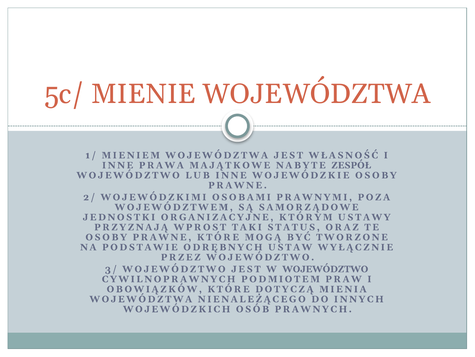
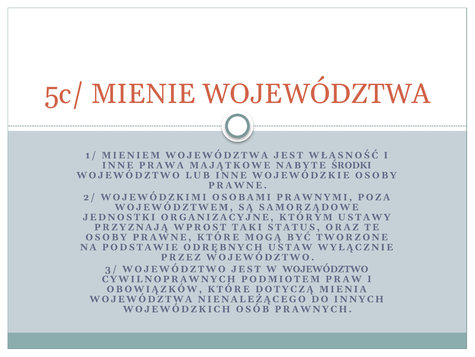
ZESPÓŁ: ZESPÓŁ -> ŚRODKI (351, 165)
